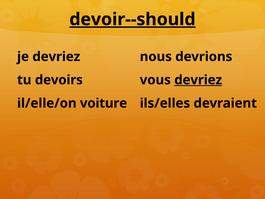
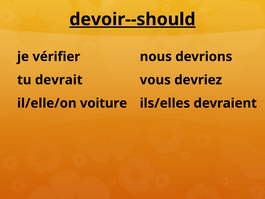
je devriez: devriez -> vérifier (56, 57)
devoirs: devoirs -> devrait (59, 80)
devriez underline: present -> none (198, 80)
